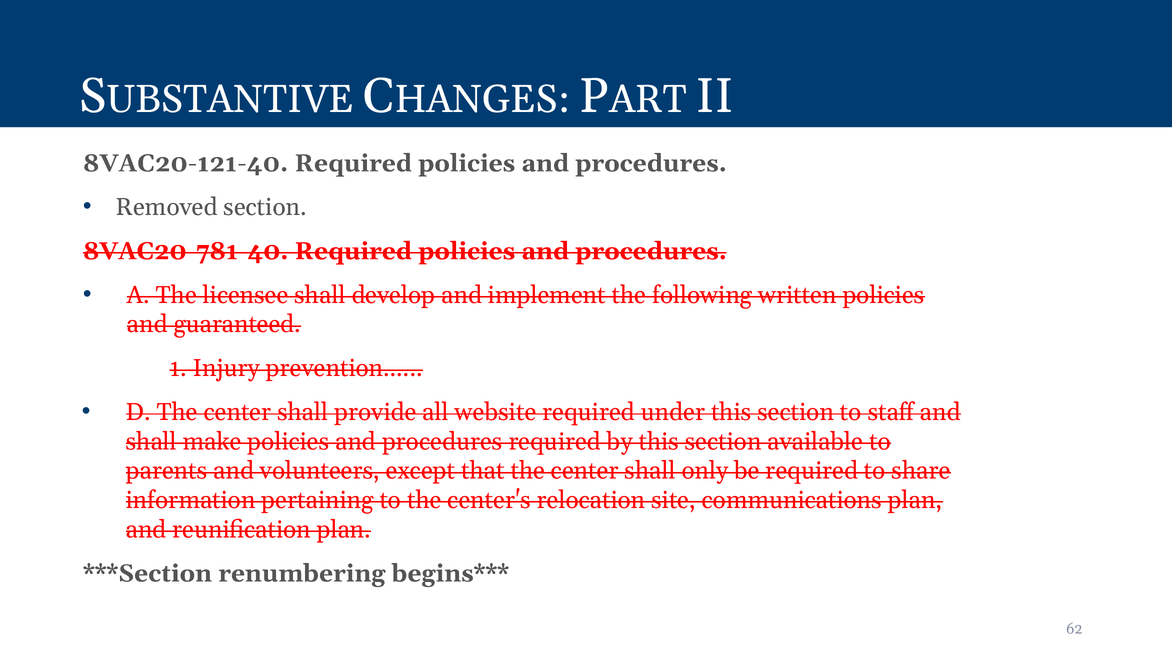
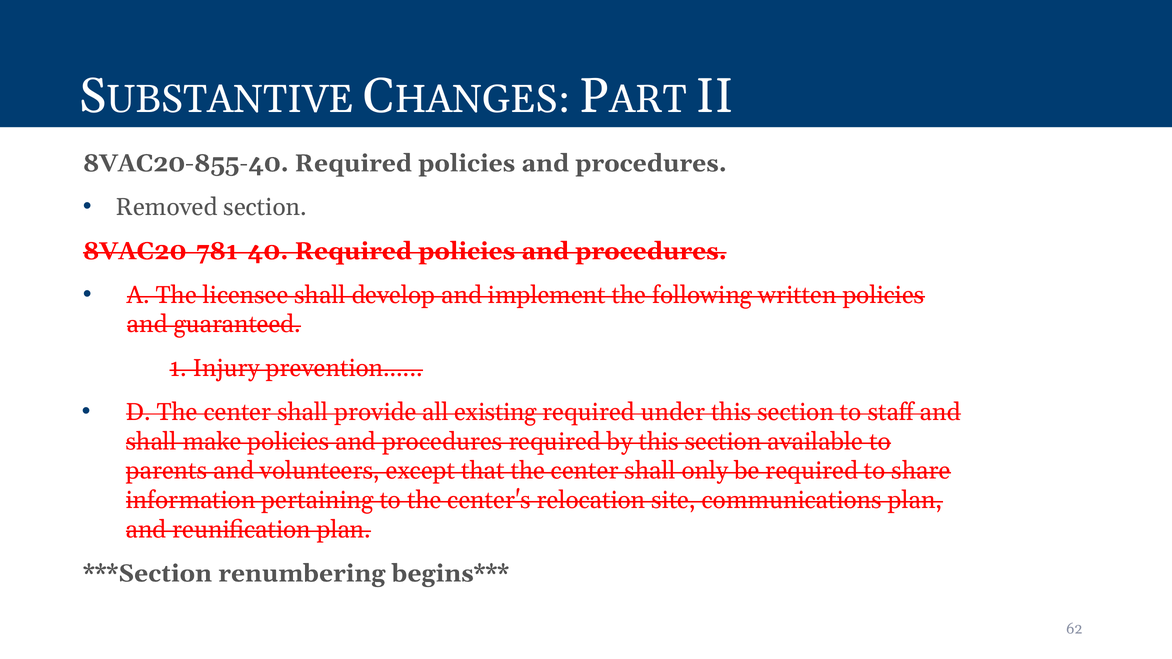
8VAC20-121-40: 8VAC20-121-40 -> 8VAC20-855-40 (186, 163)
website: website -> existing (496, 412)
